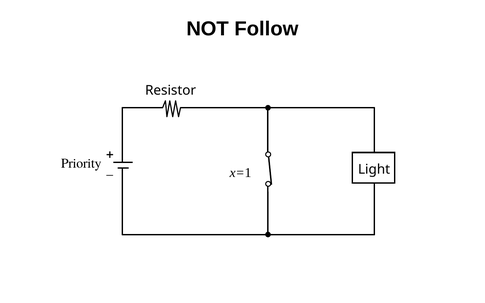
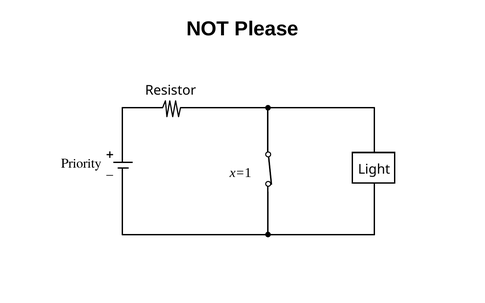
Follow: Follow -> Please (267, 29)
